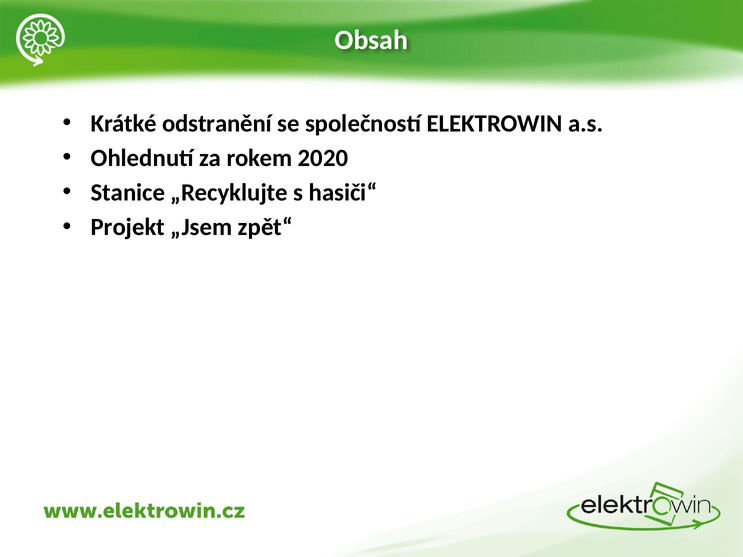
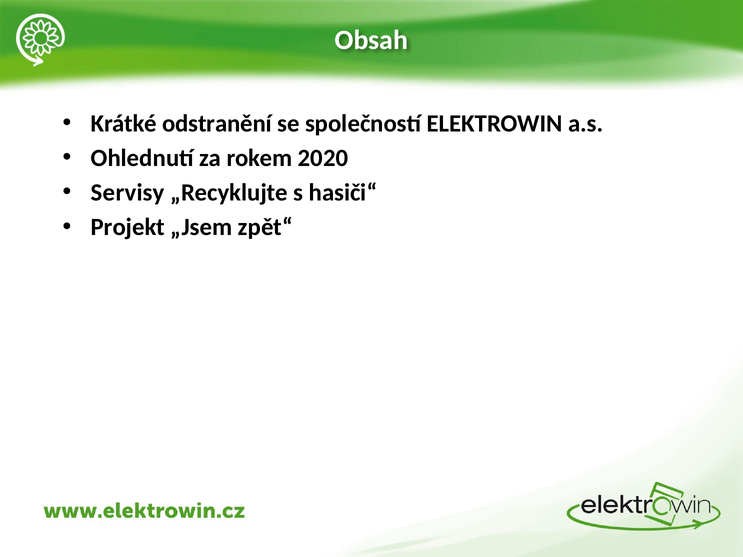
Stanice: Stanice -> Servisy (128, 193)
